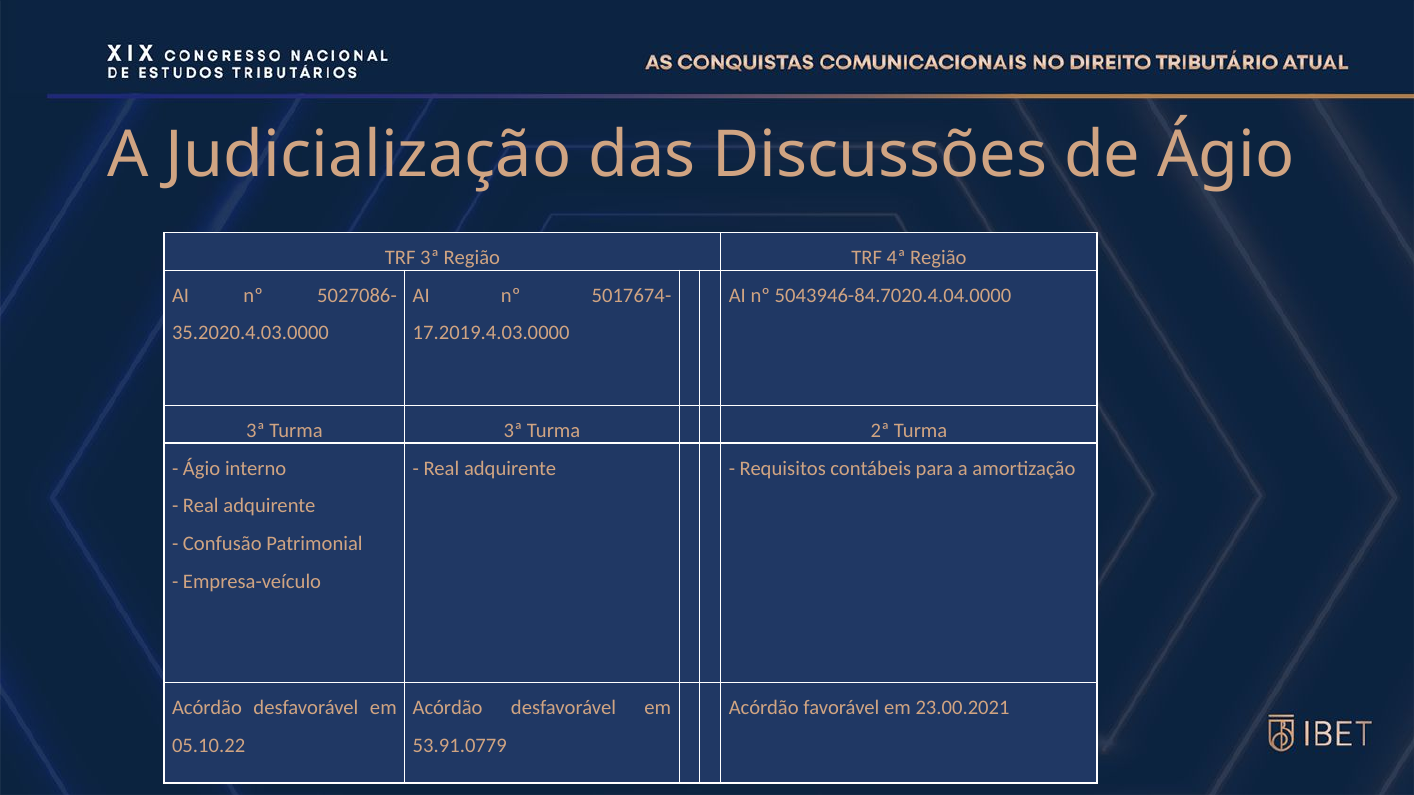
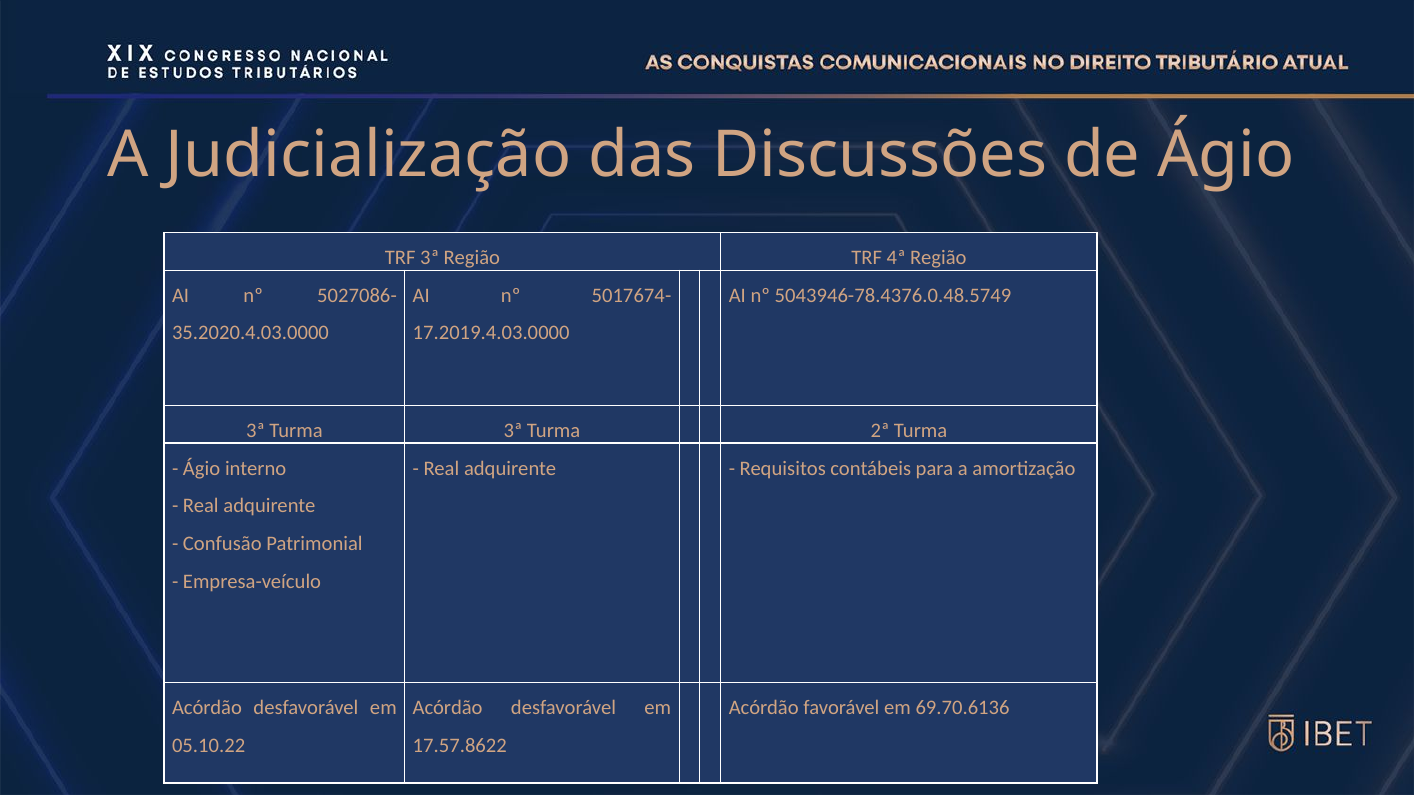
5043946-84.7020.4.04.0000: 5043946-84.7020.4.04.0000 -> 5043946-78.4376.0.48.5749 (893, 296)
23.00.2021: 23.00.2021 -> 69.70.6136 (963, 708)
53.91.0779: 53.91.0779 -> 17.57.8622 (460, 746)
